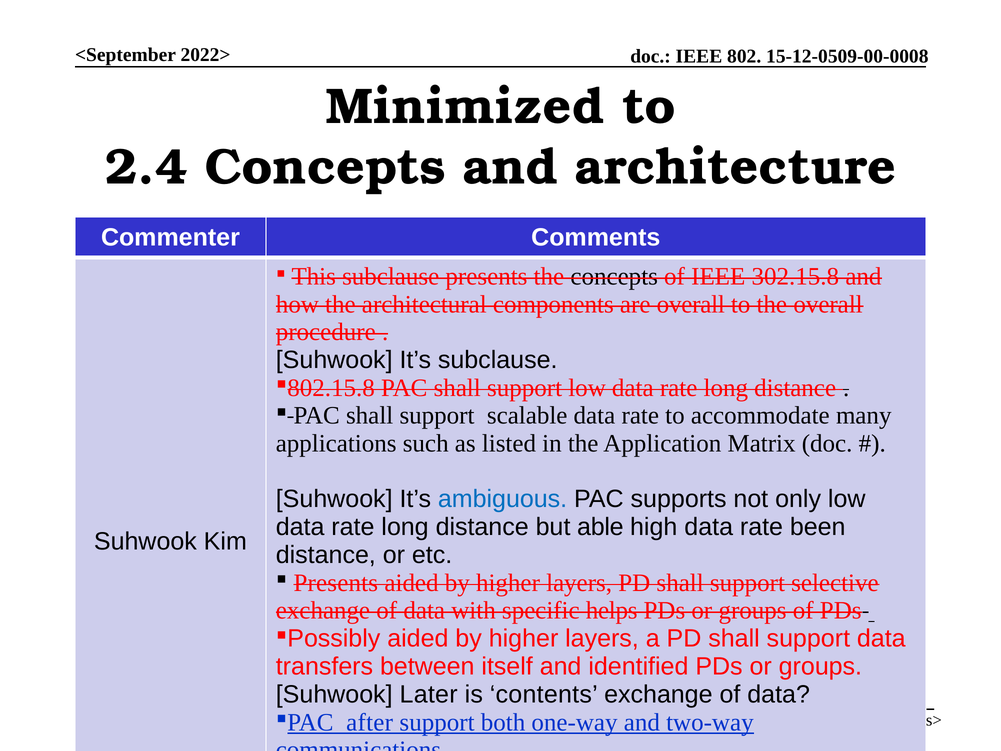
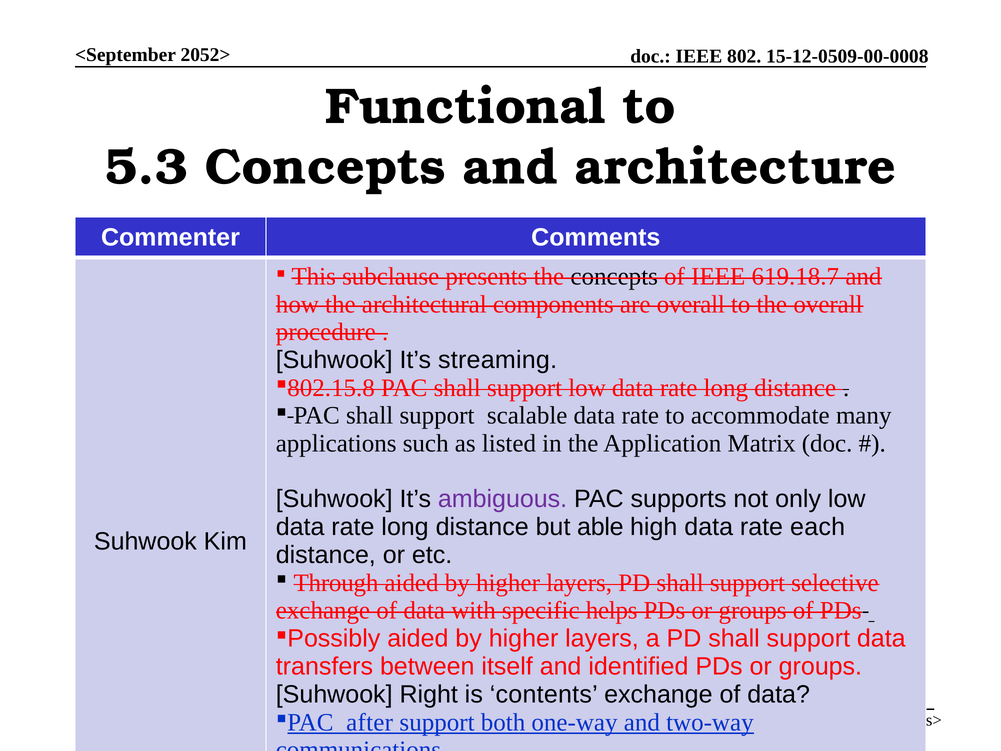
2022>: 2022> -> 2052> (206, 55)
Minimized: Minimized -> Functional (465, 107)
2.4: 2.4 -> 5.3 (146, 167)
302.15.8: 302.15.8 -> 619.18.7 (795, 277)
It’s subclause: subclause -> streaming (498, 360)
ambiguous colour: blue -> purple (503, 499)
been: been -> each (818, 527)
Presents: Presents -> Through (336, 583)
Later: Later -> Right (429, 694)
